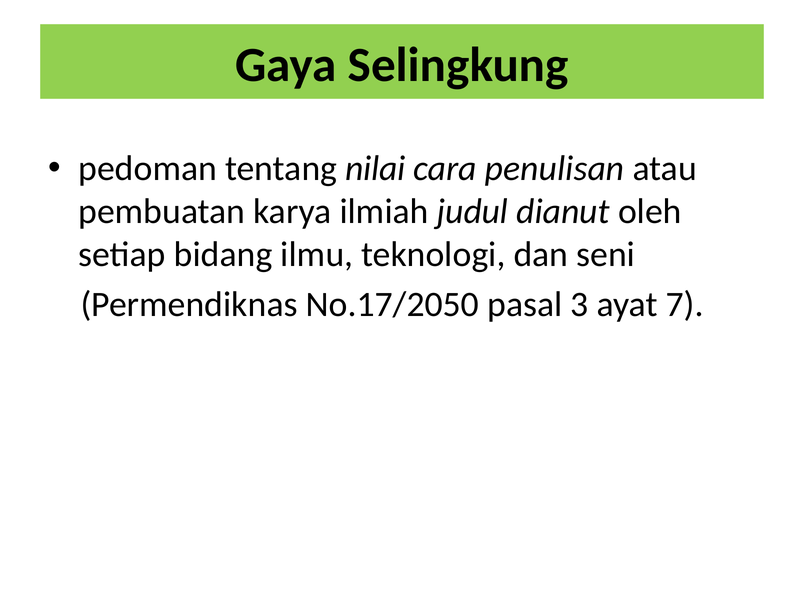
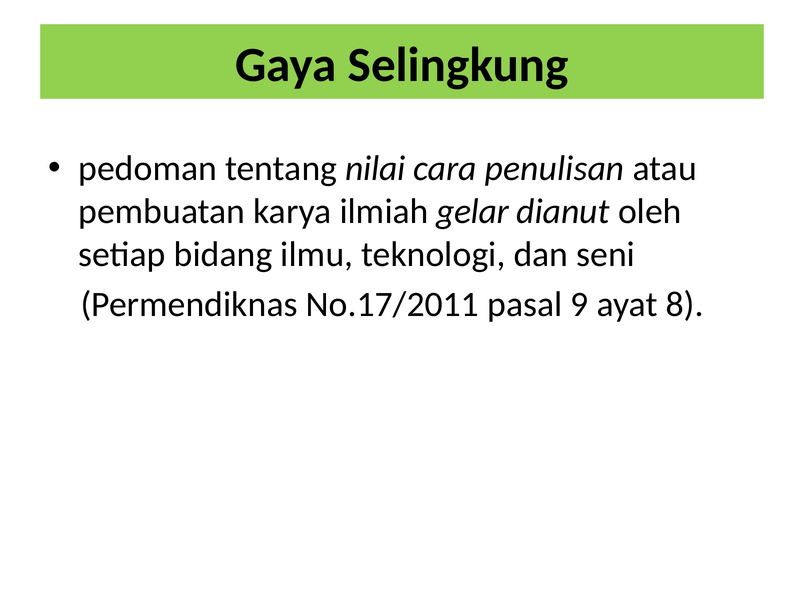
judul: judul -> gelar (473, 212)
No.17/2050: No.17/2050 -> No.17/2011 (392, 305)
3: 3 -> 9 (579, 305)
7: 7 -> 8 (685, 305)
